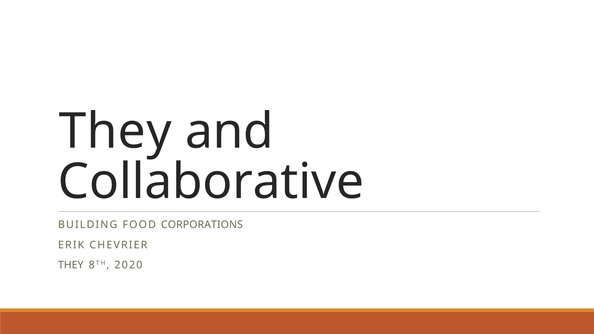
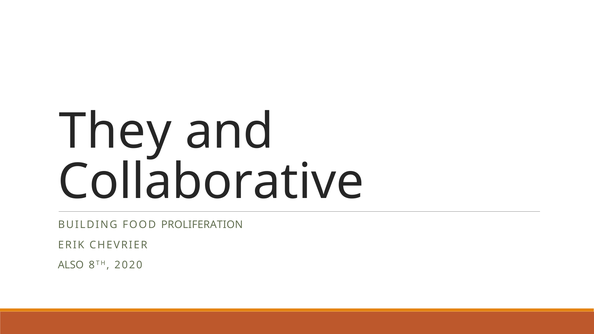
CORPORATIONS: CORPORATIONS -> PROLIFERATION (202, 225)
THEY: THEY -> ALSO (71, 265)
